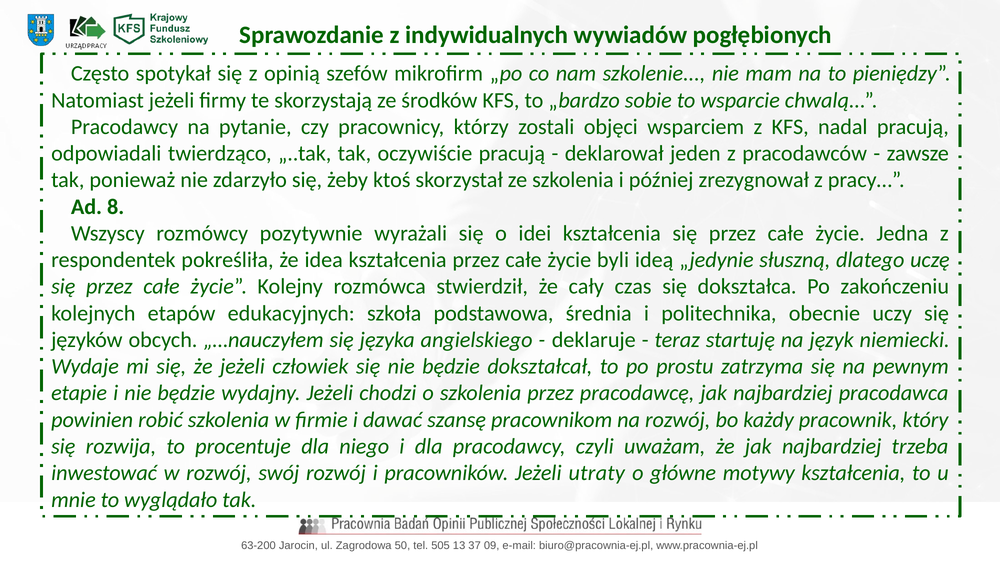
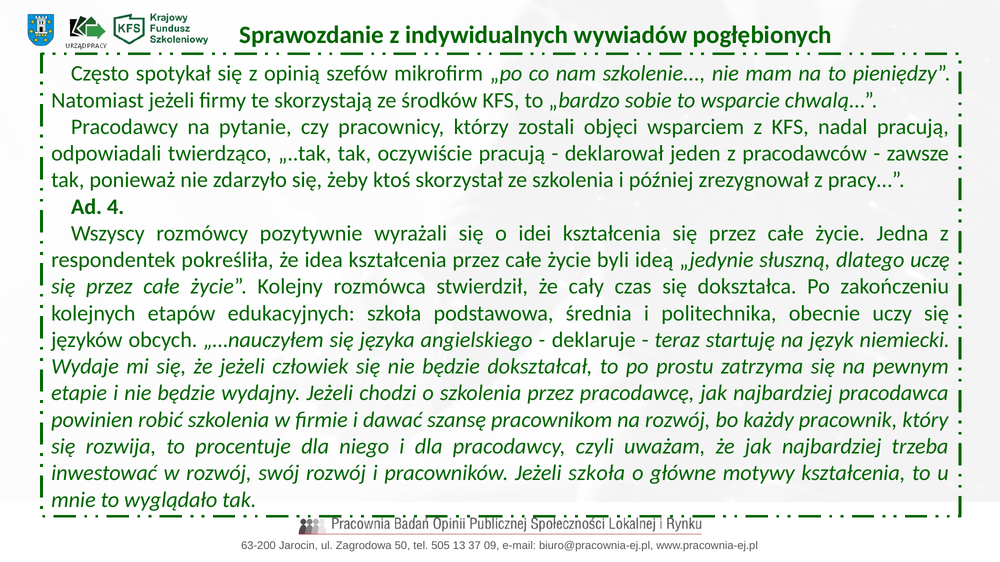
8: 8 -> 4 (116, 207)
Jeżeli utraty: utraty -> szkoła (597, 473)
